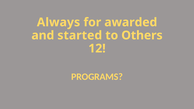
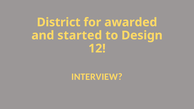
Always: Always -> District (59, 22)
Others: Others -> Design (142, 35)
PROGRAMS: PROGRAMS -> INTERVIEW (97, 77)
